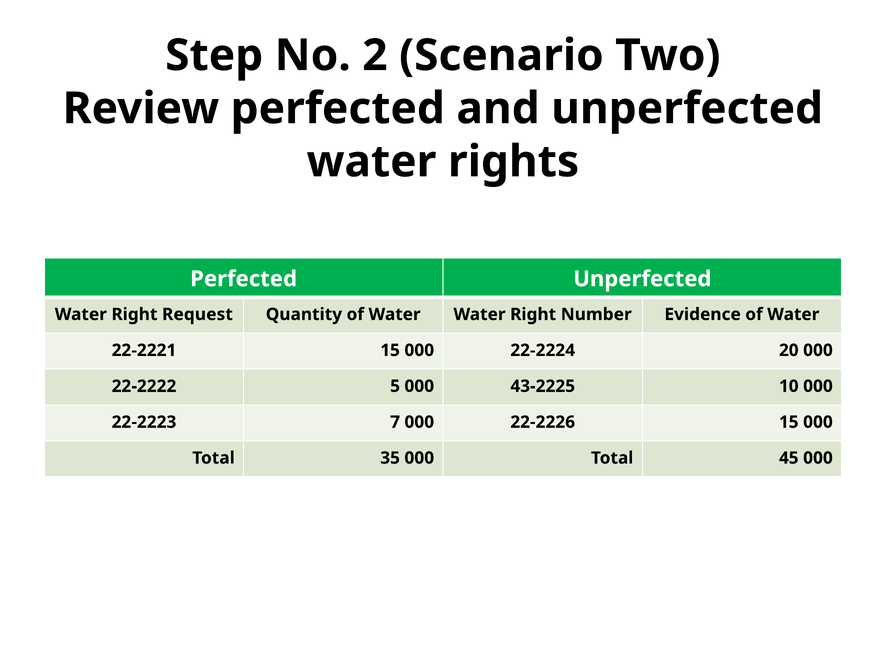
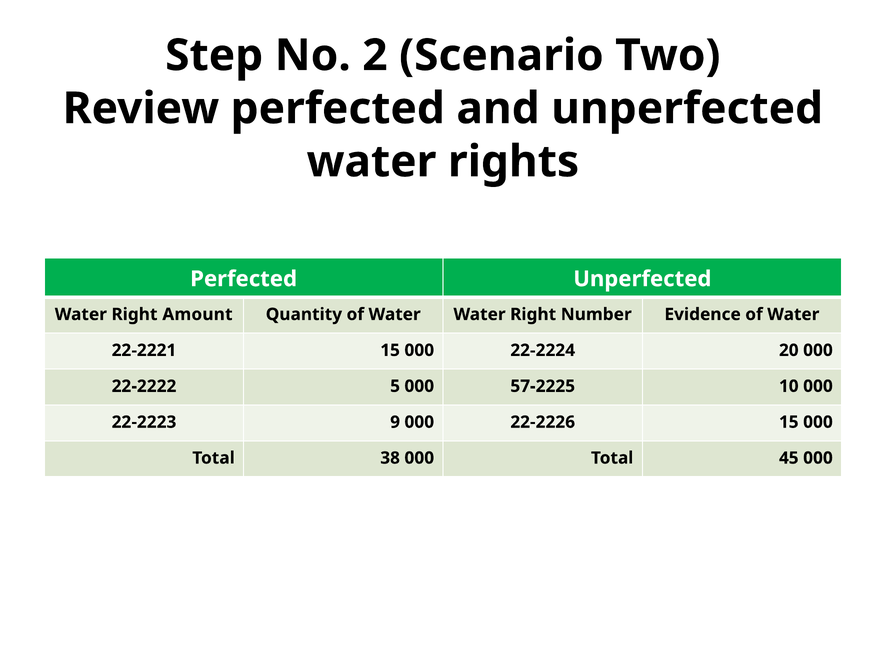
Request: Request -> Amount (197, 315)
43-2225: 43-2225 -> 57-2225 (543, 386)
7: 7 -> 9 (395, 422)
35: 35 -> 38 (390, 458)
